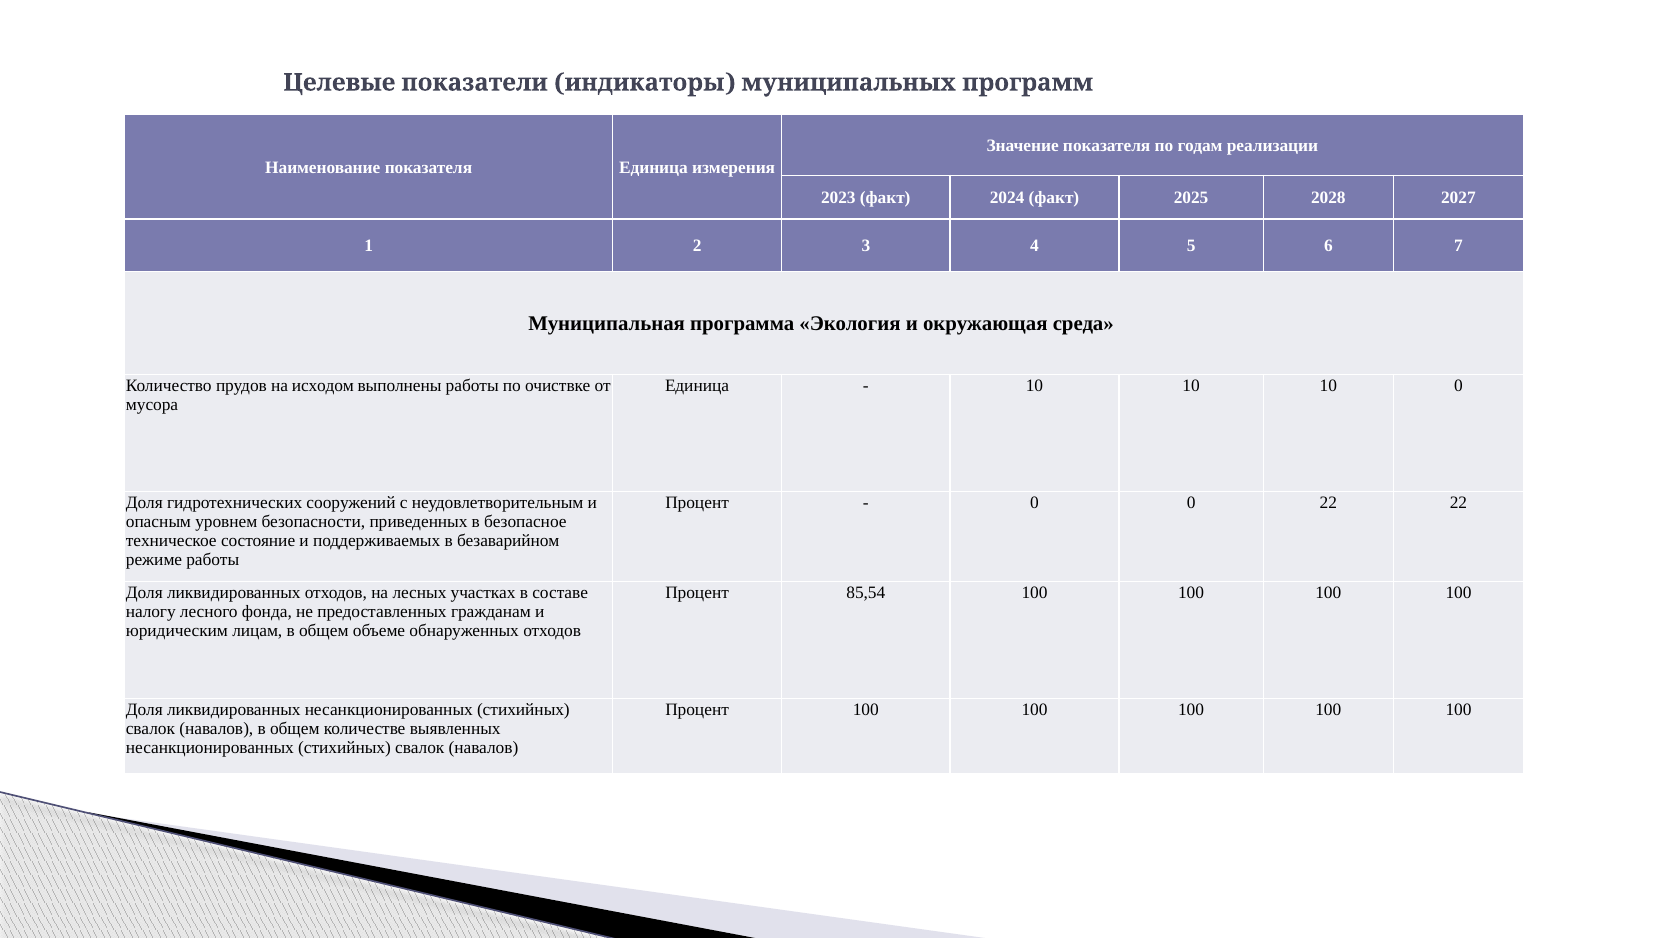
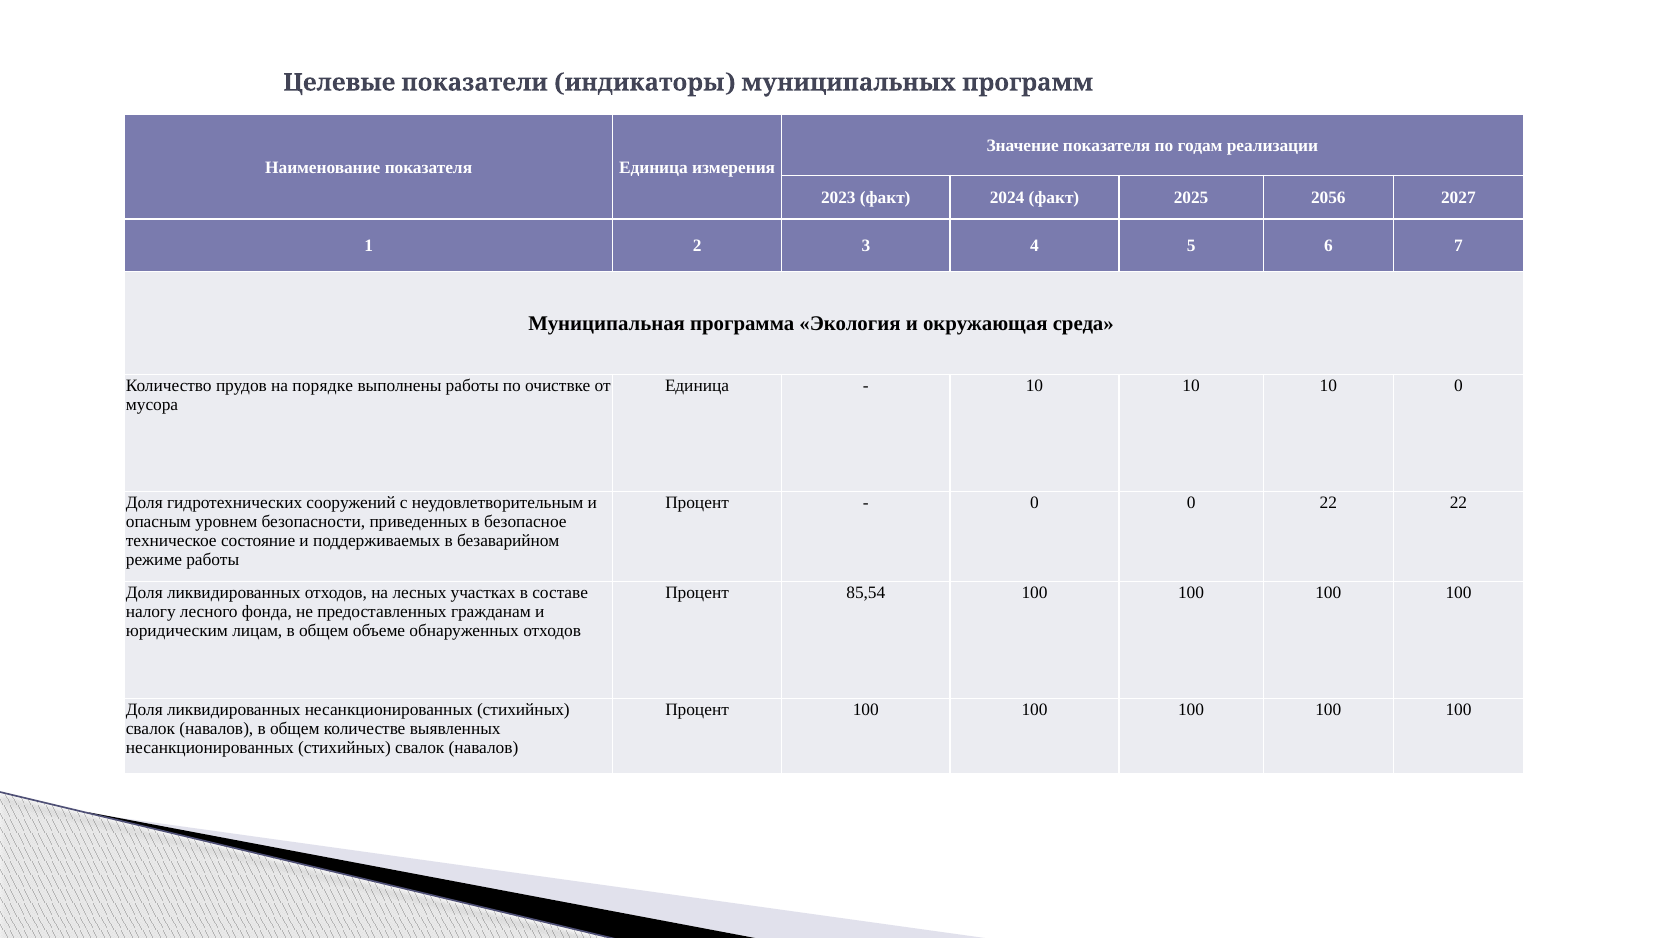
2028: 2028 -> 2056 (1328, 198)
исходом: исходом -> порядке (323, 386)
